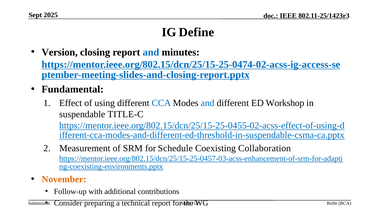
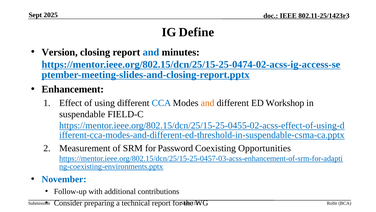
Fundamental: Fundamental -> Enhancement (73, 89)
and colour: blue -> orange (208, 103)
TITLE-C: TITLE-C -> FIELD-C (126, 114)
Schedule: Schedule -> Password (175, 148)
Collaboration: Collaboration -> Opportunities (265, 148)
November colour: orange -> blue (64, 179)
